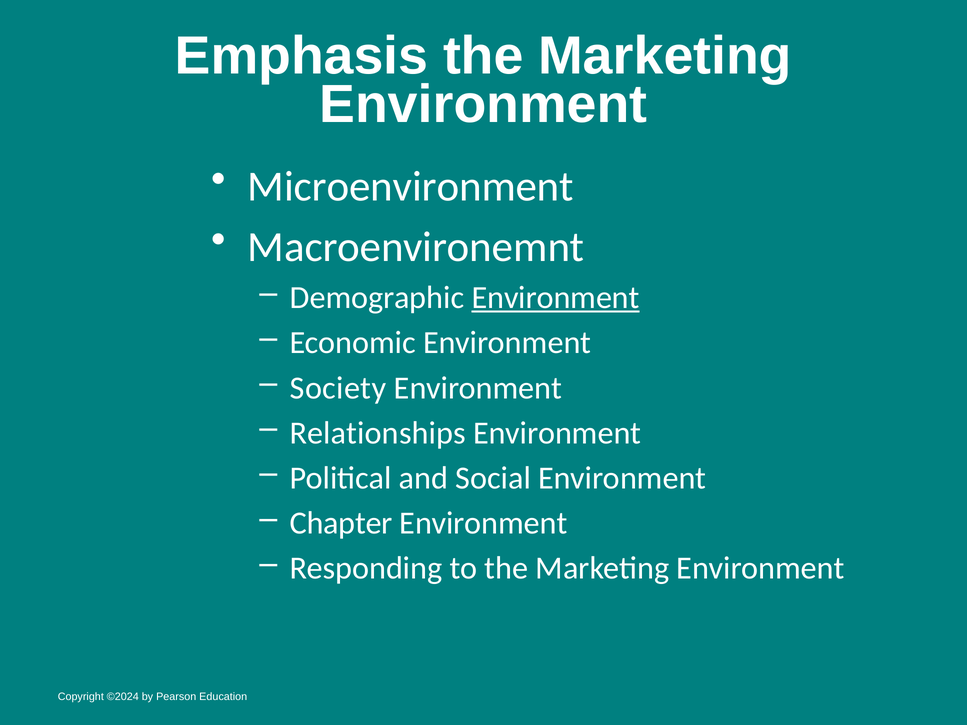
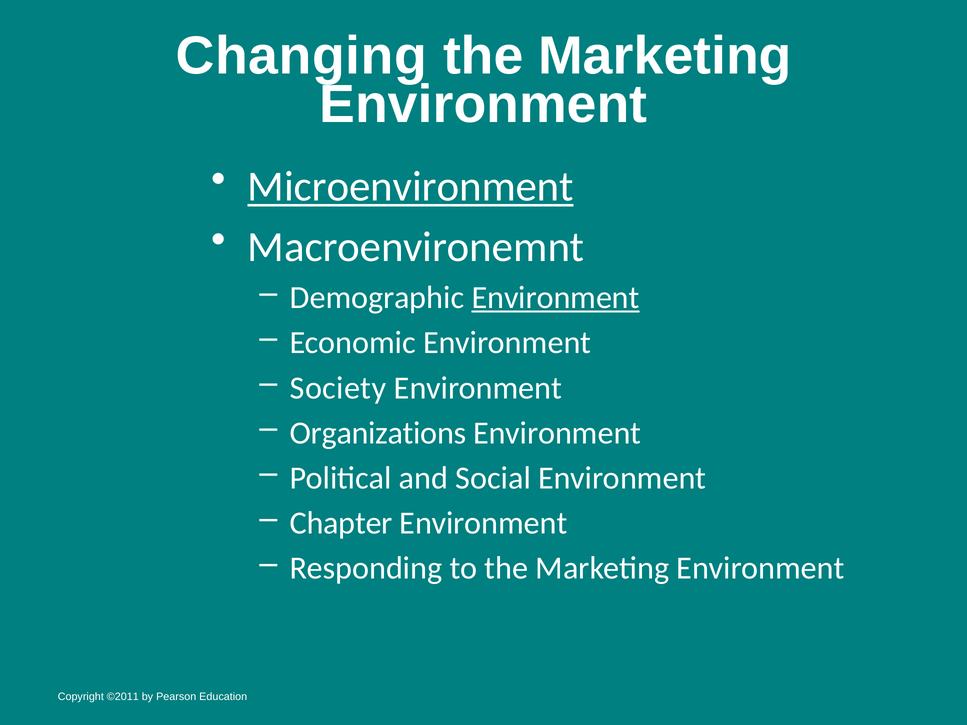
Emphasis: Emphasis -> Changing (301, 56)
Microenvironment underline: none -> present (411, 187)
Relationships: Relationships -> Organizations (378, 433)
©2024: ©2024 -> ©2011 (123, 697)
